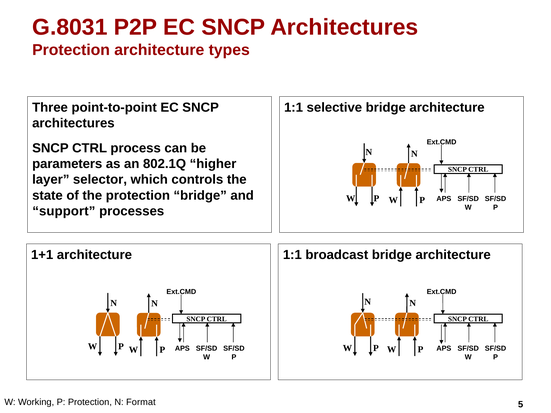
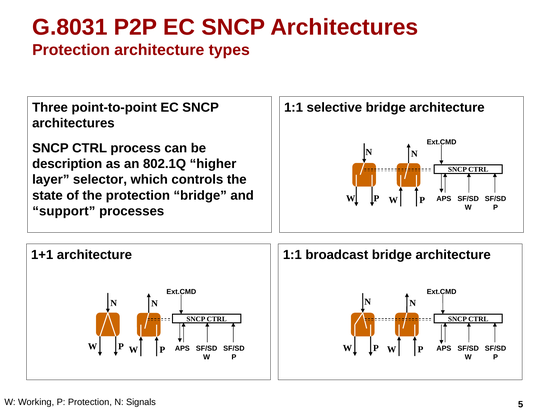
parameters: parameters -> description (67, 164)
Format: Format -> Signals (141, 402)
